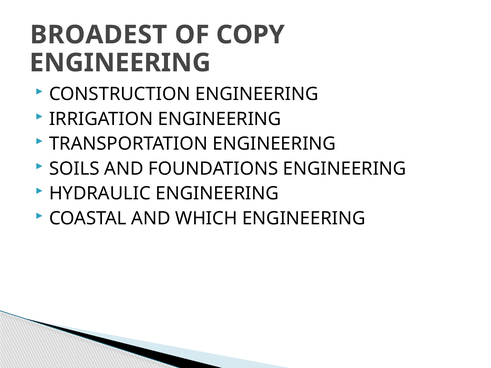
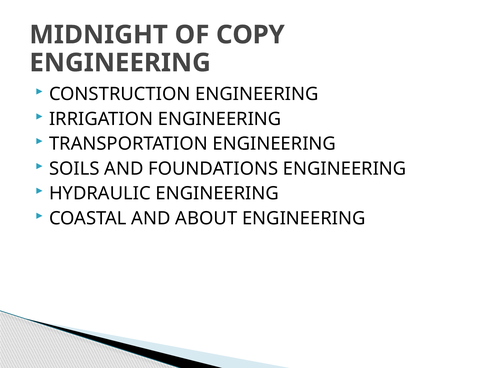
BROADEST: BROADEST -> MIDNIGHT (99, 35)
WHICH: WHICH -> ABOUT (206, 219)
